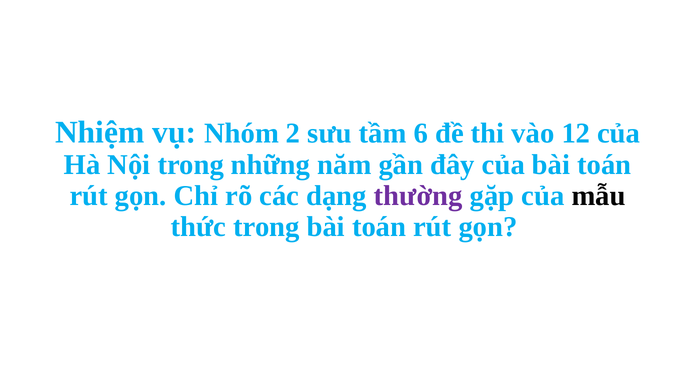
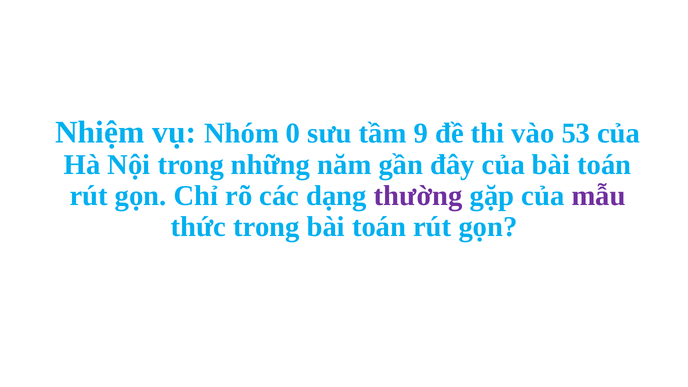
2: 2 -> 0 (293, 133)
6: 6 -> 9 (421, 133)
12: 12 -> 53 (576, 133)
mẫu colour: black -> purple (599, 196)
